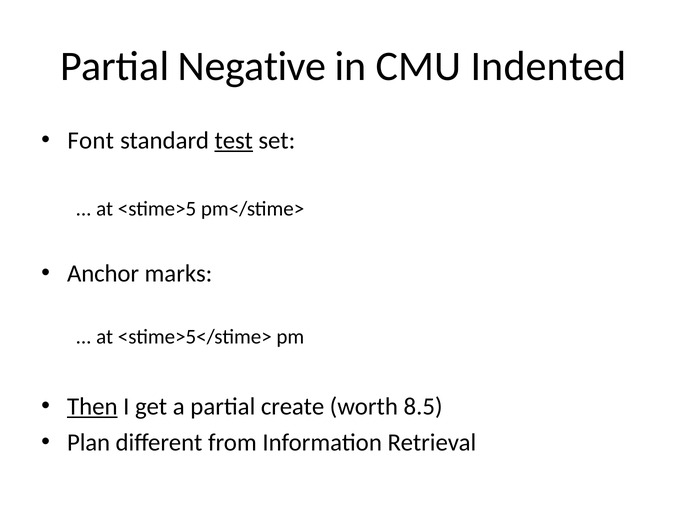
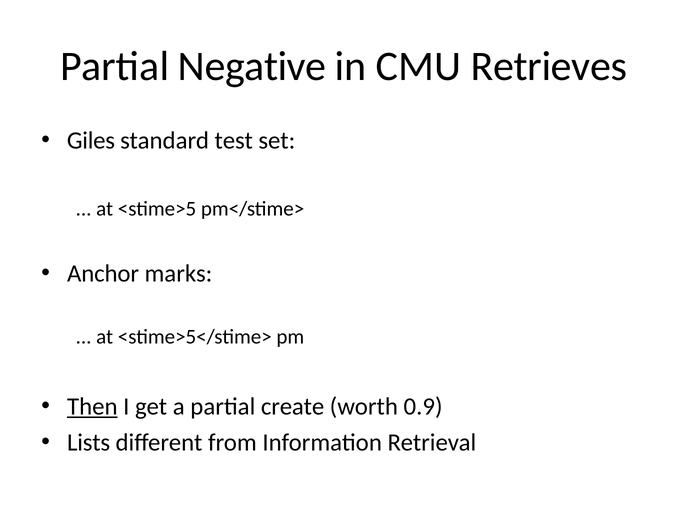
Indented: Indented -> Retrieves (549, 67)
Font: Font -> Giles (91, 140)
test underline: present -> none (234, 140)
8.5: 8.5 -> 0.9 (423, 406)
Plan: Plan -> Lists (89, 442)
